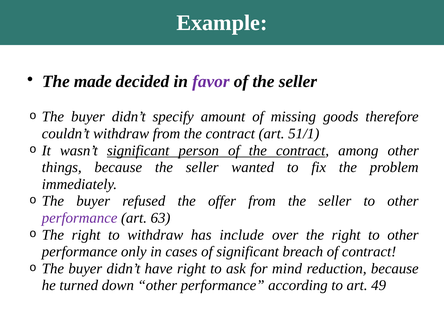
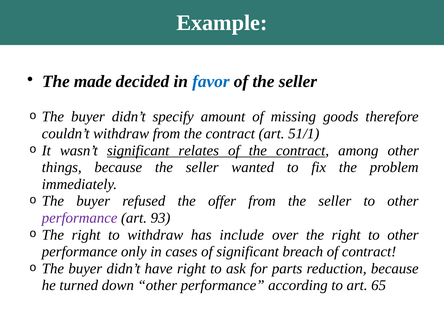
favor colour: purple -> blue (211, 82)
person: person -> relates (199, 150)
63: 63 -> 93 (160, 218)
mind: mind -> parts (287, 269)
49: 49 -> 65 (379, 285)
